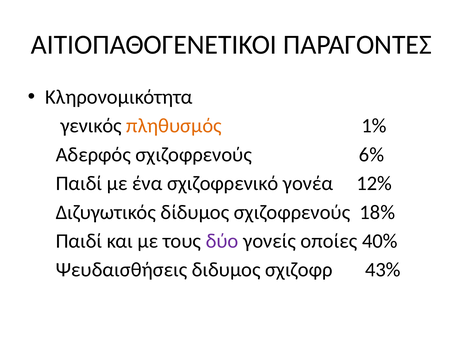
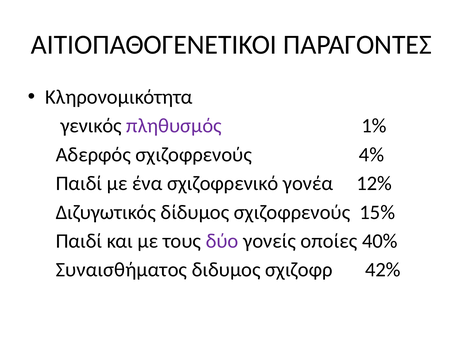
πληθυσμός colour: orange -> purple (174, 126)
6%: 6% -> 4% (371, 155)
18%: 18% -> 15% (377, 212)
Ψευδαισθήσεις: Ψευδαισθήσεις -> Συναισθήματος (121, 270)
43%: 43% -> 42% (383, 270)
